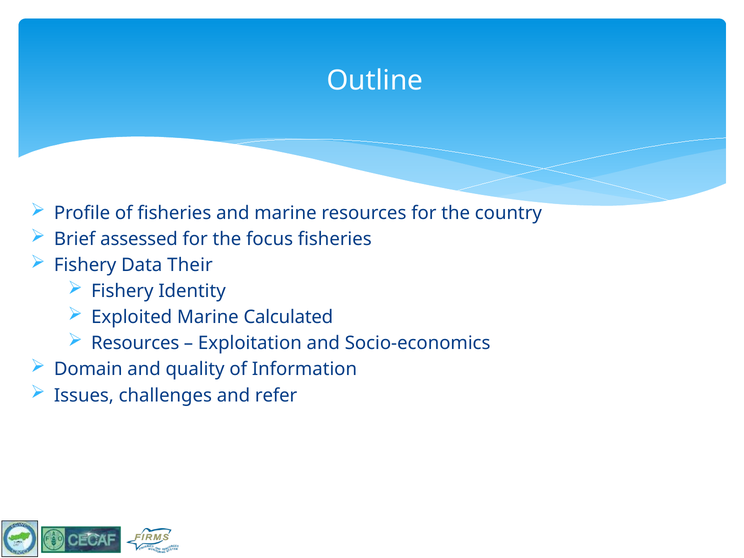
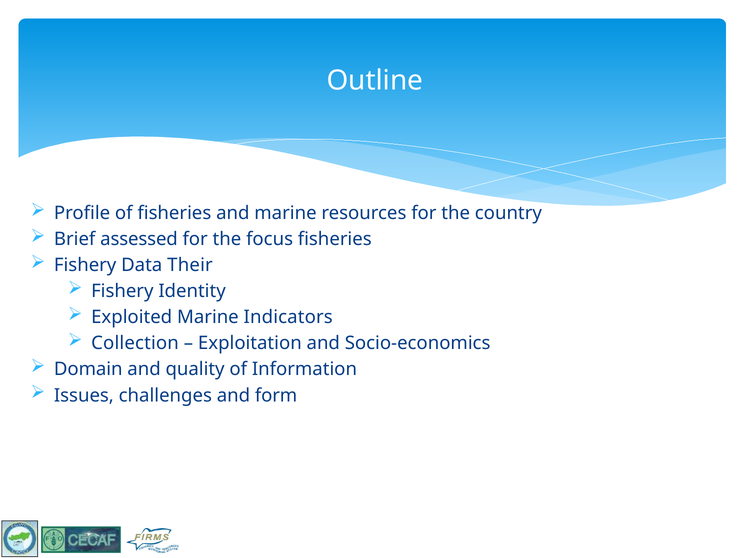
Calculated: Calculated -> Indicators (288, 317)
Resources: Resources -> Collection (135, 343)
refer: refer -> form (276, 395)
